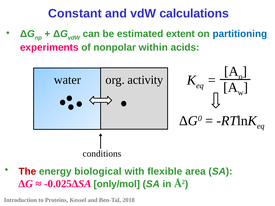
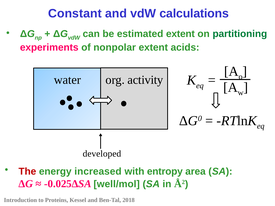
partitioning colour: blue -> green (240, 34)
within: within -> extent (153, 47)
conditions: conditions -> developed (102, 154)
biological: biological -> increased (98, 172)
flexible: flexible -> entropy (165, 172)
only/mol: only/mol -> well/mol (117, 184)
